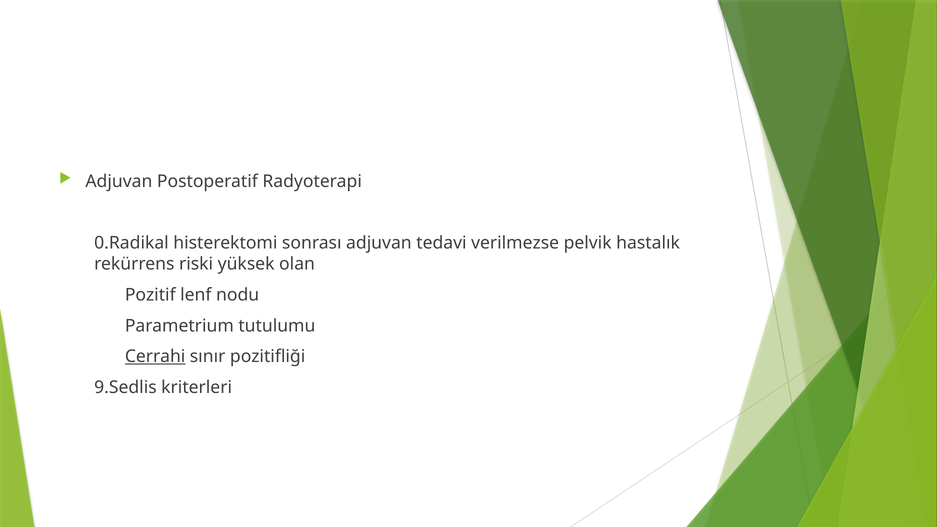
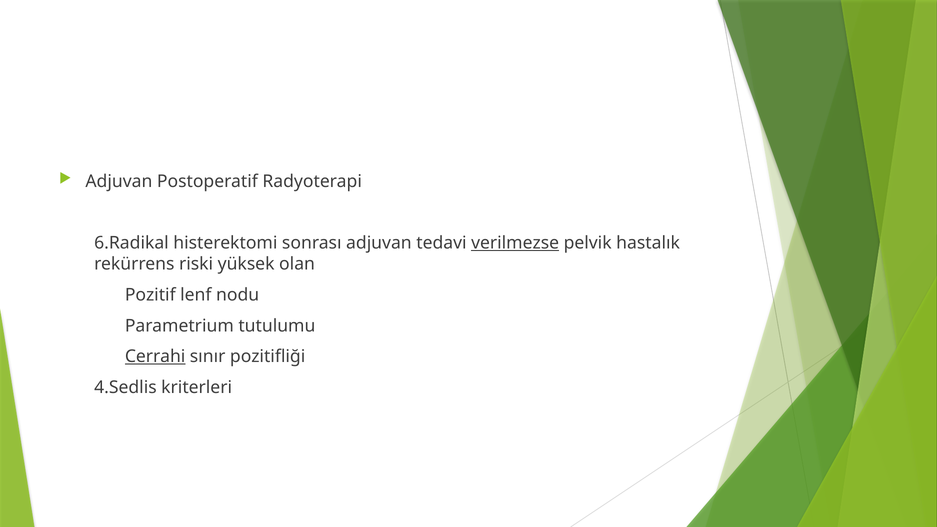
0.Radikal: 0.Radikal -> 6.Radikal (131, 243)
verilmezse underline: none -> present (515, 243)
9.Sedlis: 9.Sedlis -> 4.Sedlis (125, 388)
